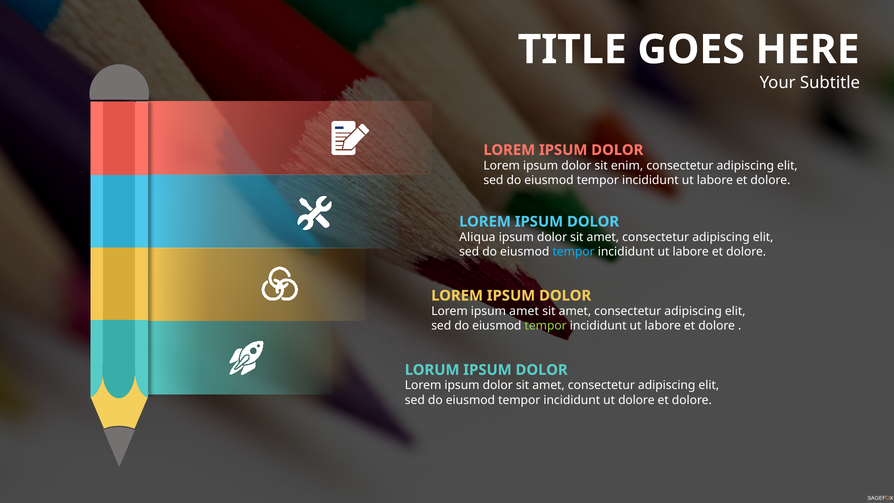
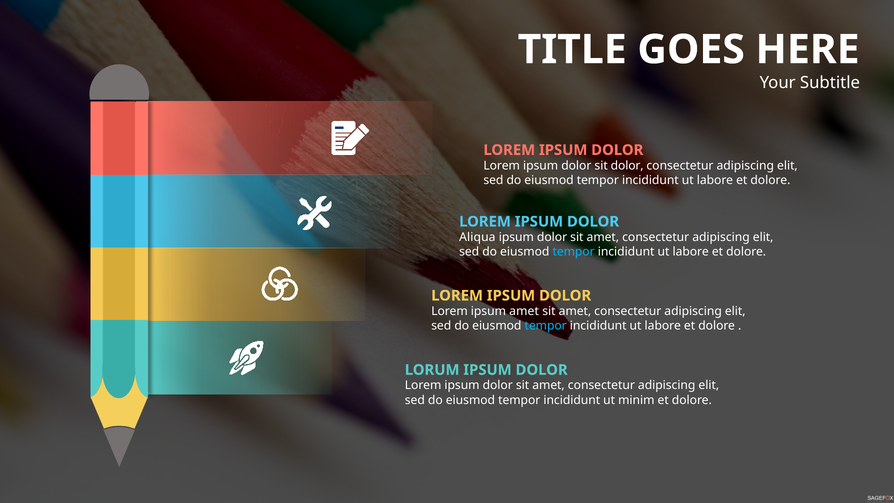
sit enim: enim -> dolor (627, 166)
tempor colour: light green -> light blue (546, 326)
ut dolore: dolore -> minim (636, 400)
